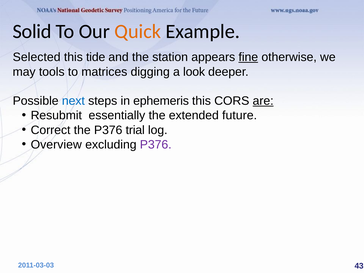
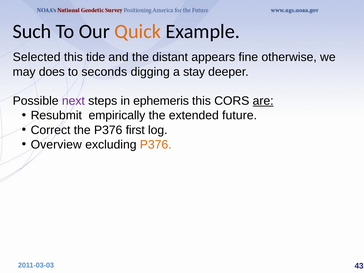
Solid: Solid -> Such (32, 31)
station: station -> distant (170, 57)
fine underline: present -> none (248, 57)
tools: tools -> does (52, 72)
matrices: matrices -> seconds (104, 72)
look: look -> stay (194, 72)
next colour: blue -> purple (73, 101)
essentially: essentially -> empirically (117, 115)
trial: trial -> first (135, 130)
P376 colour: purple -> orange (156, 145)
